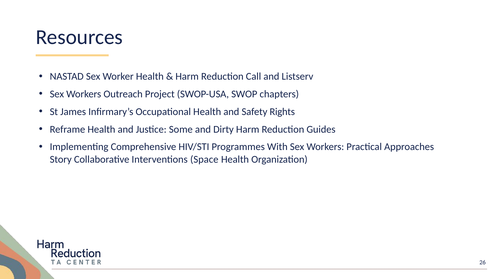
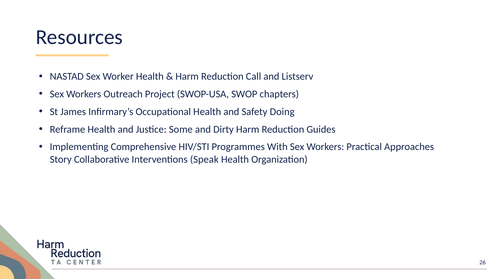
Rights: Rights -> Doing (282, 112)
Space: Space -> Speak (204, 159)
